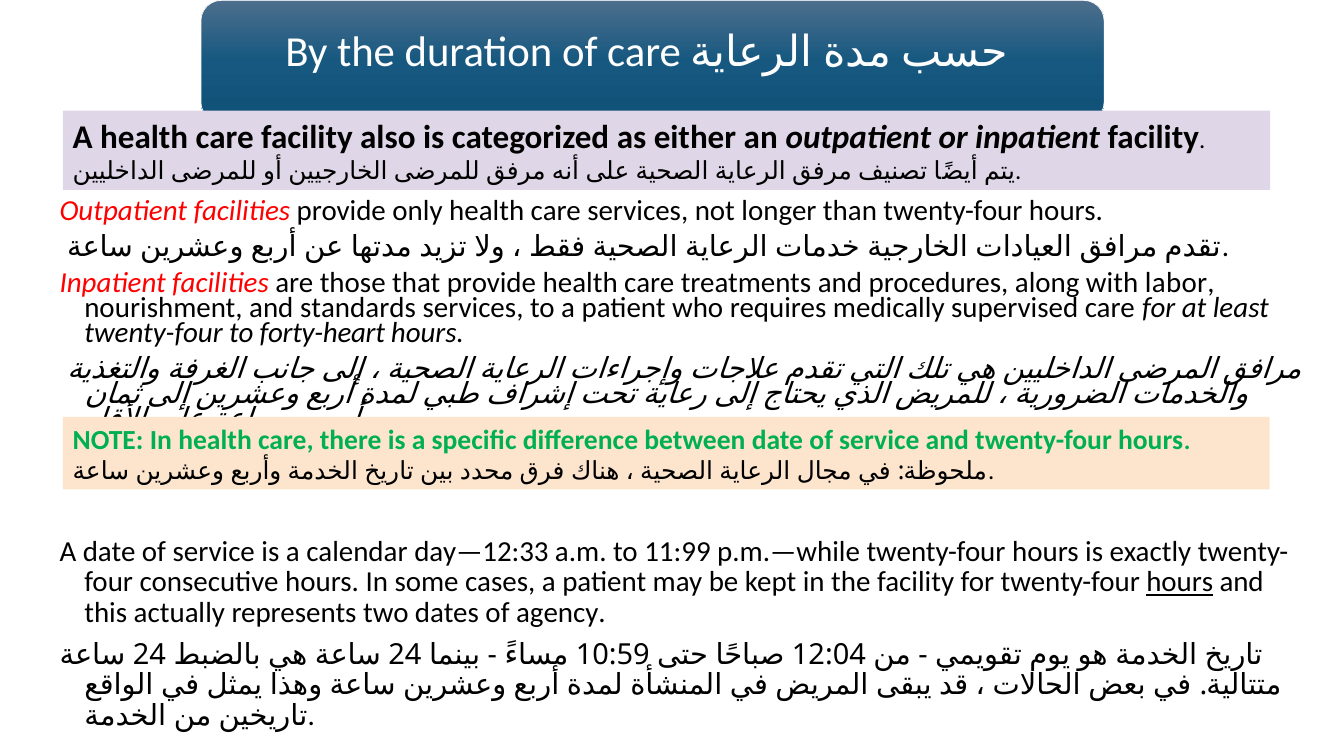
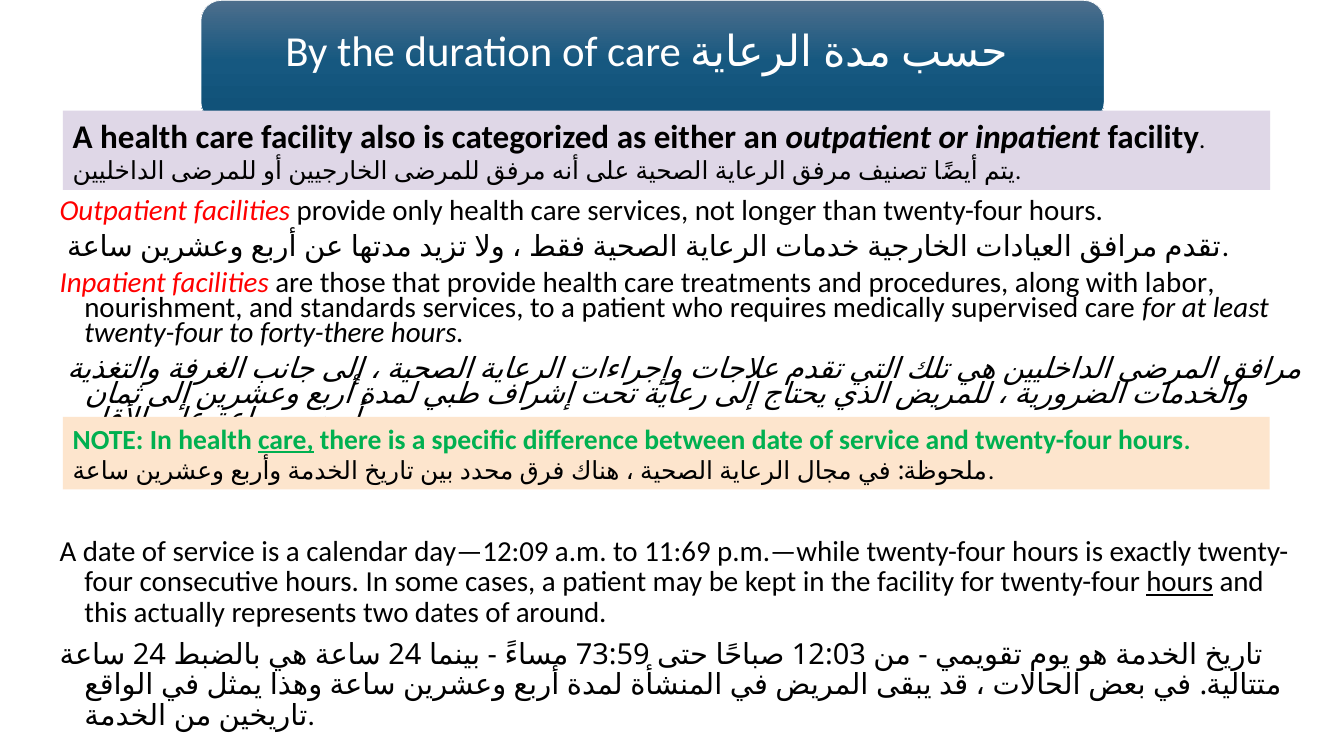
forty-heart: forty-heart -> forty-there (322, 333)
care underline: none -> present (286, 440)
day—12:33: day—12:33 -> day—12:09 (481, 552)
11:99: 11:99 -> 11:69 (677, 552)
agency: agency -> around (561, 613)
10:59: 10:59 -> 73:59 (613, 654)
12:04: 12:04 -> 12:03 (829, 654)
